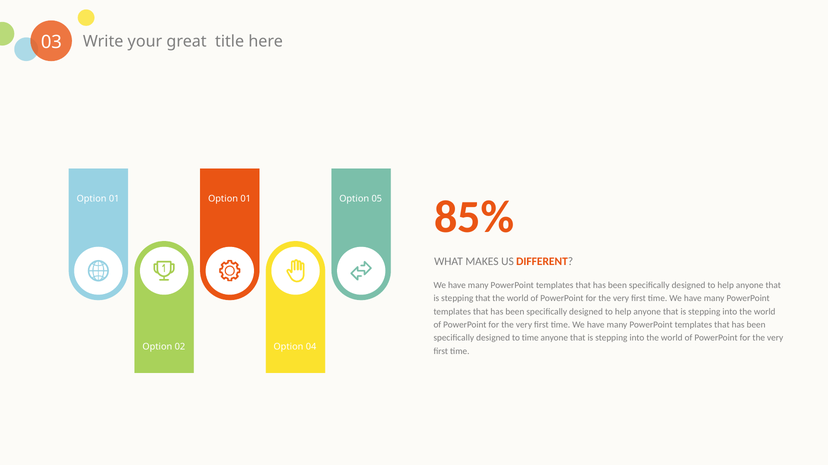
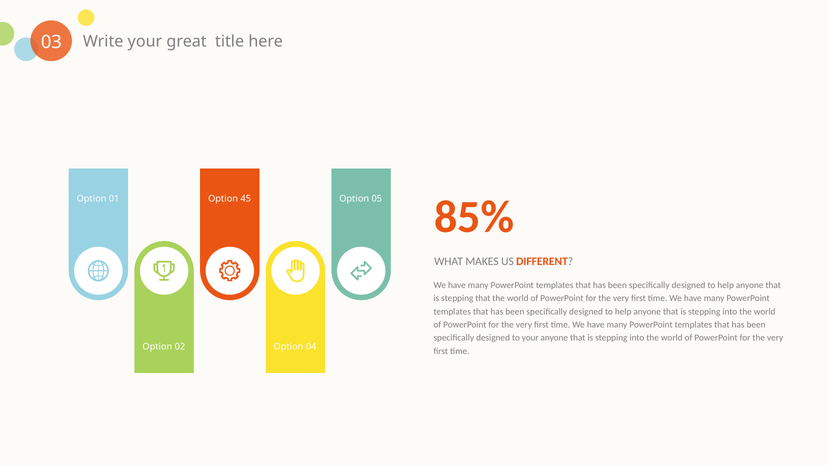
01 Option 01: 01 -> 45 (246, 199)
to time: time -> your (530, 338)
